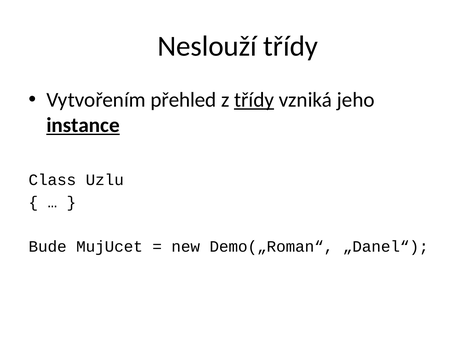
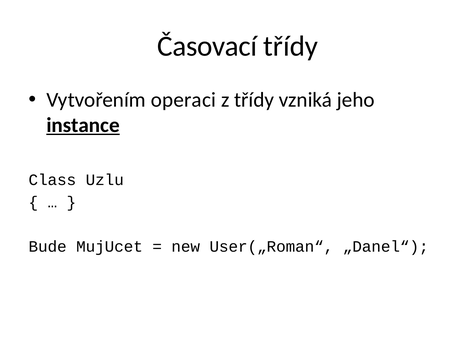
Neslouží: Neslouží -> Časovací (207, 46)
přehled: přehled -> operaci (183, 100)
třídy underline: present -> none (254, 100)
Demo(„Roman“: Demo(„Roman“ -> User(„Roman“ (271, 247)
